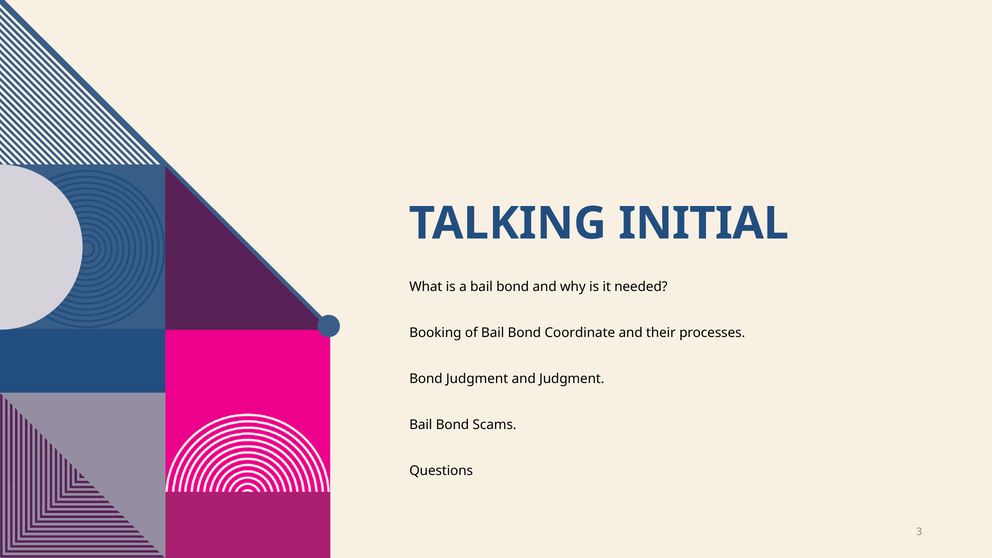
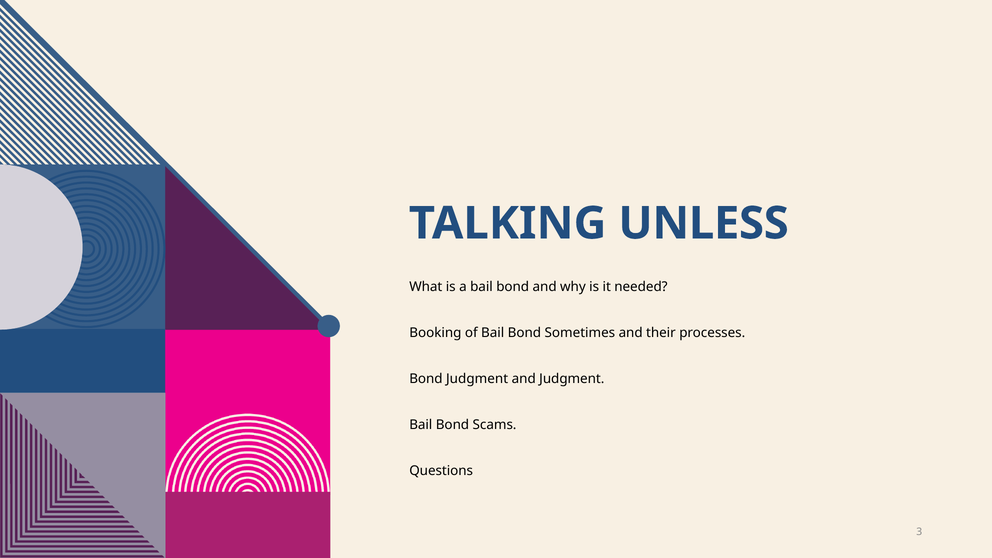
INITIAL: INITIAL -> UNLESS (704, 223)
Coordinate: Coordinate -> Sometimes (580, 333)
